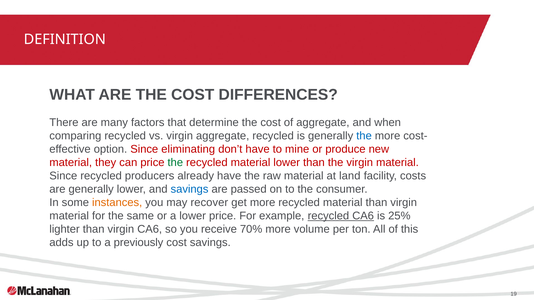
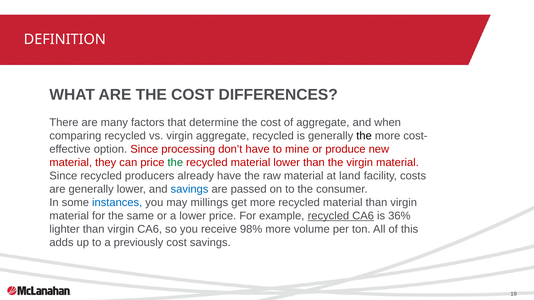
the colour: blue -> black (364, 136)
eliminating: eliminating -> processing (188, 149)
instances colour: orange -> blue (117, 203)
recover: recover -> millings (209, 203)
25%: 25% -> 36% (399, 216)
70%: 70% -> 98% (251, 229)
